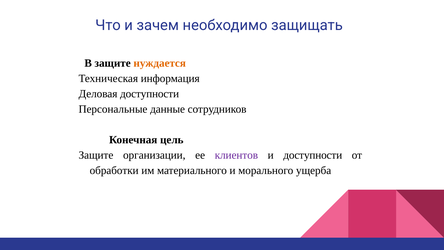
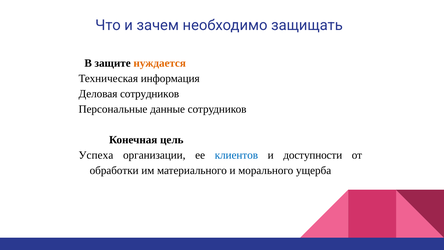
Деловая доступности: доступности -> сотрудников (150, 94)
Защите: Защите -> Успеха (96, 155)
клиентов colour: purple -> blue (236, 155)
